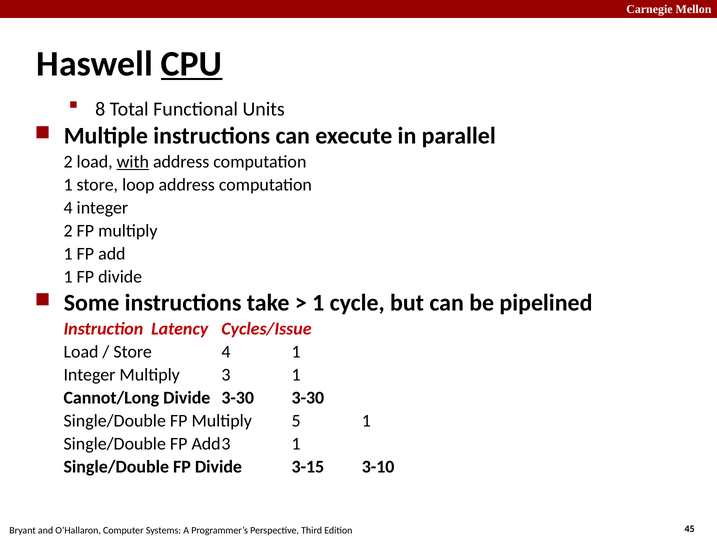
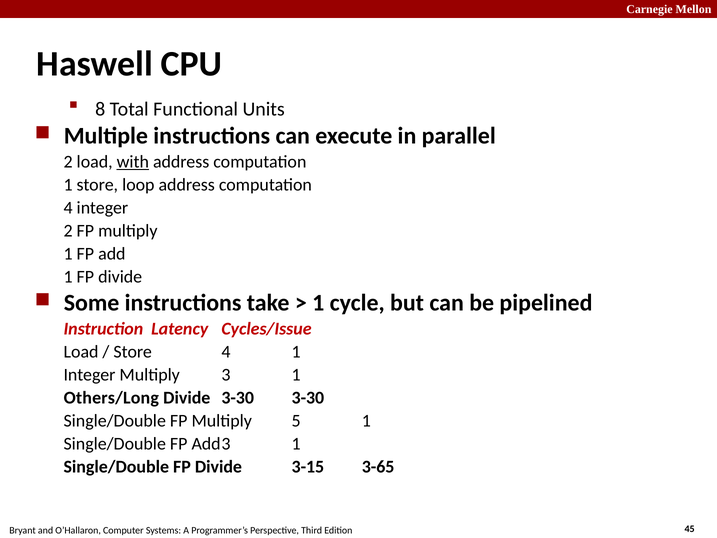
CPU underline: present -> none (192, 64)
Cannot/Long: Cannot/Long -> Others/Long (111, 398)
3-10: 3-10 -> 3-65 (378, 466)
